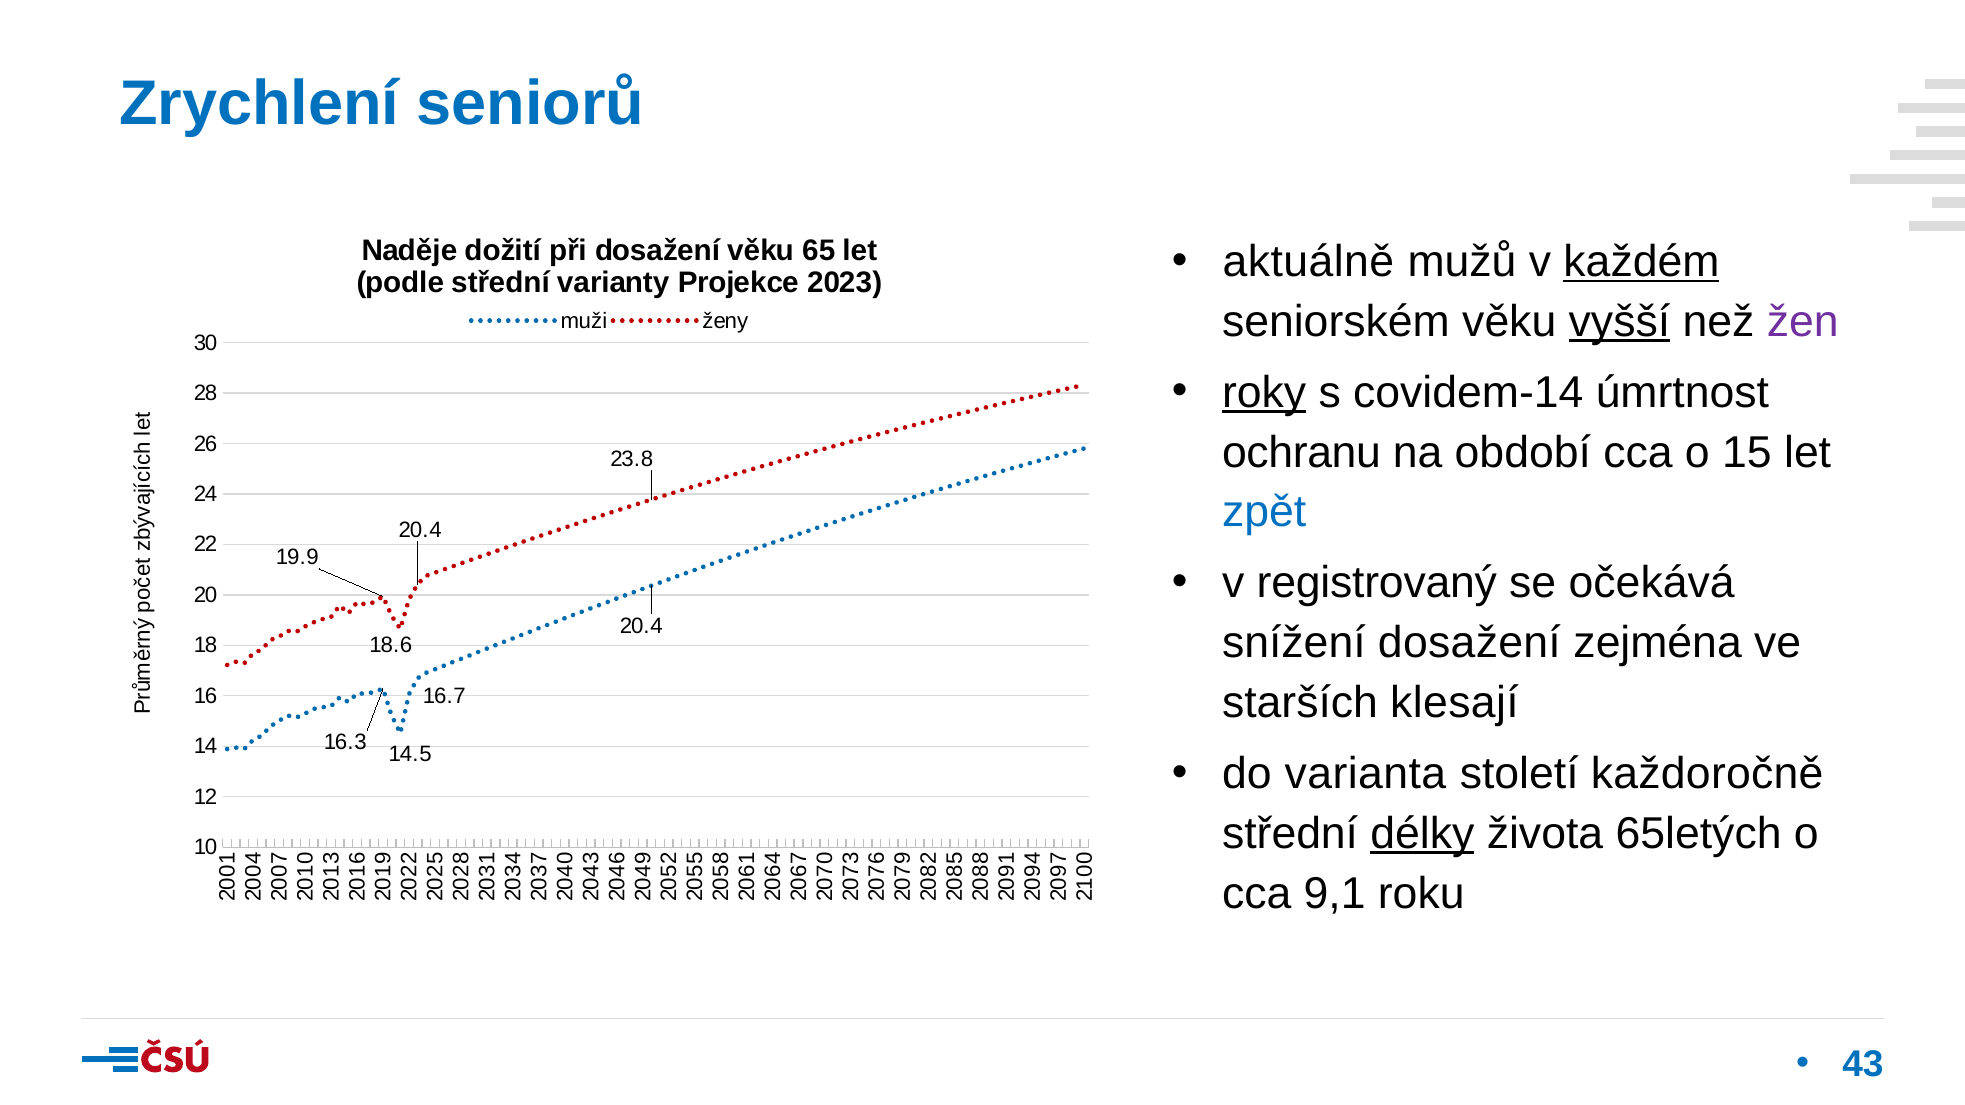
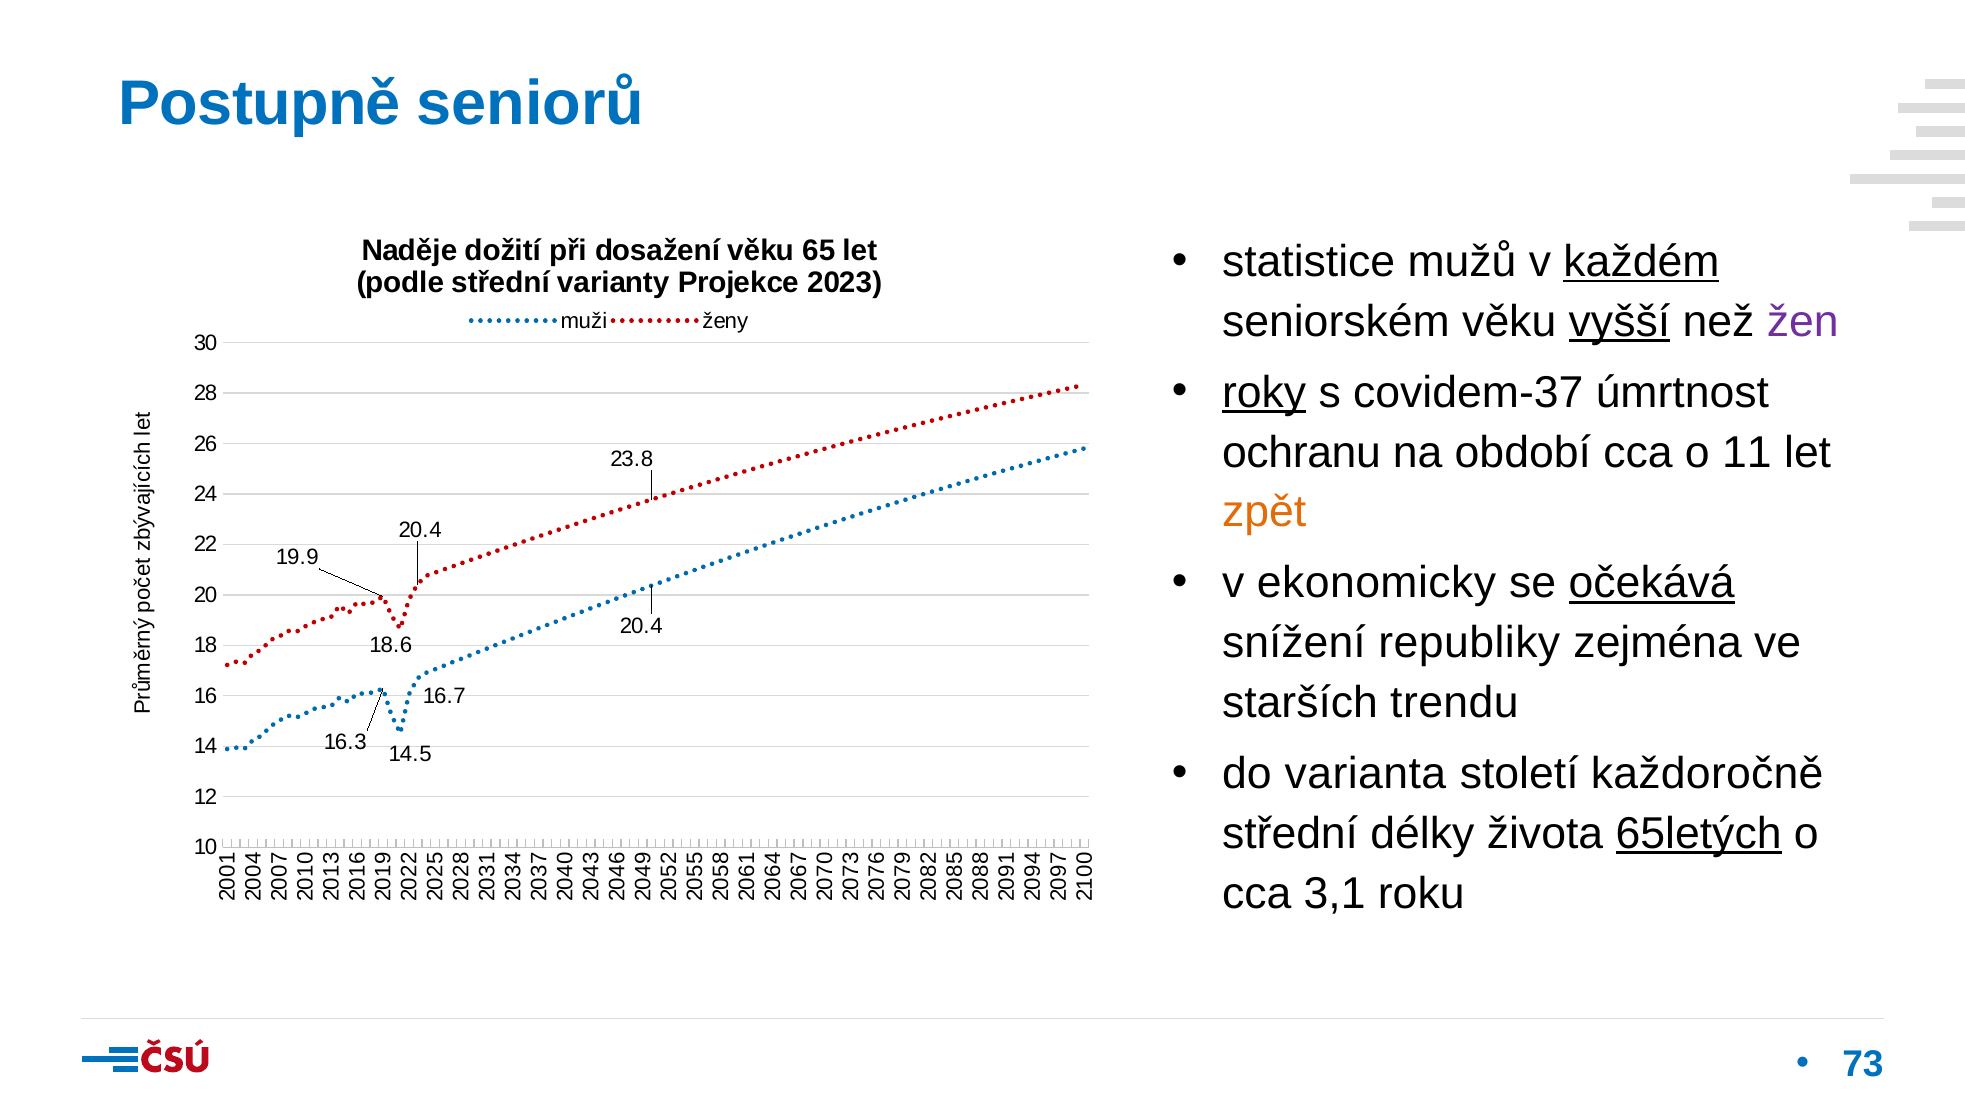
Zrychlení: Zrychlení -> Postupně (260, 104)
aktuálně: aktuálně -> statistice (1309, 262)
covidem-14: covidem-14 -> covidem-37 (1468, 393)
15: 15 -> 11 (1747, 453)
zpět colour: blue -> orange (1264, 512)
registrovaný: registrovaný -> ekonomicky (1376, 583)
očekává underline: none -> present (1652, 583)
snížení dosažení: dosažení -> republiky (1469, 643)
klesají: klesají -> trendu (1454, 703)
délky underline: present -> none (1422, 834)
65letých underline: none -> present (1699, 834)
9,1: 9,1 -> 3,1 (1335, 894)
43: 43 -> 73 (1863, 1064)
